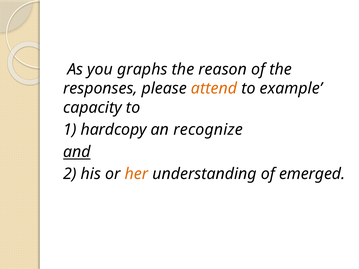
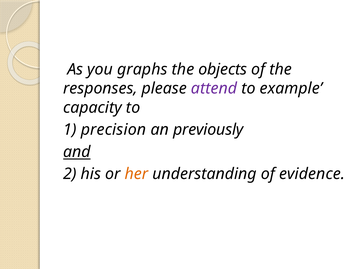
reason: reason -> objects (223, 69)
attend colour: orange -> purple (214, 88)
hardcopy: hardcopy -> precision (113, 130)
recognize: recognize -> previously (208, 130)
emerged: emerged -> evidence (312, 174)
